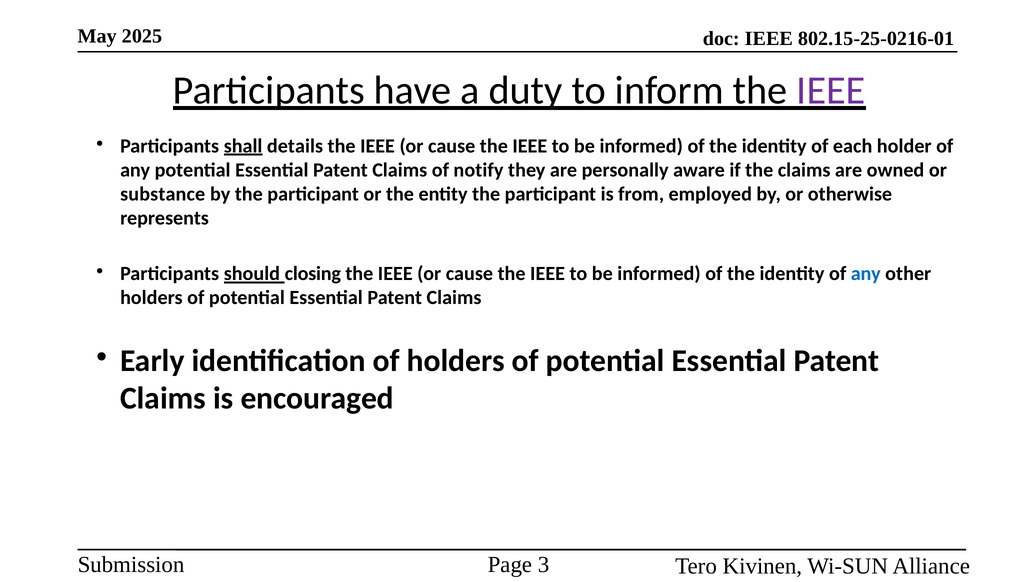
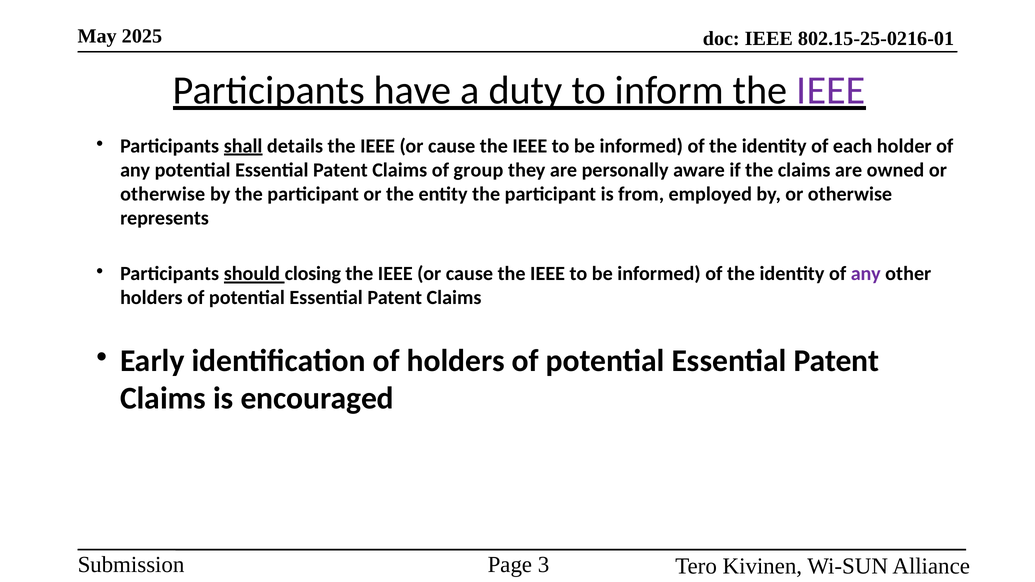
notify: notify -> group (478, 170)
substance: substance -> otherwise (163, 194)
any colour: blue -> purple (866, 274)
